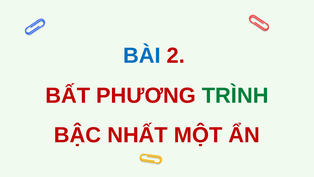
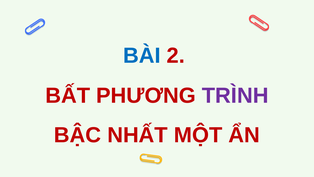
TRÌNH colour: green -> purple (235, 96)
